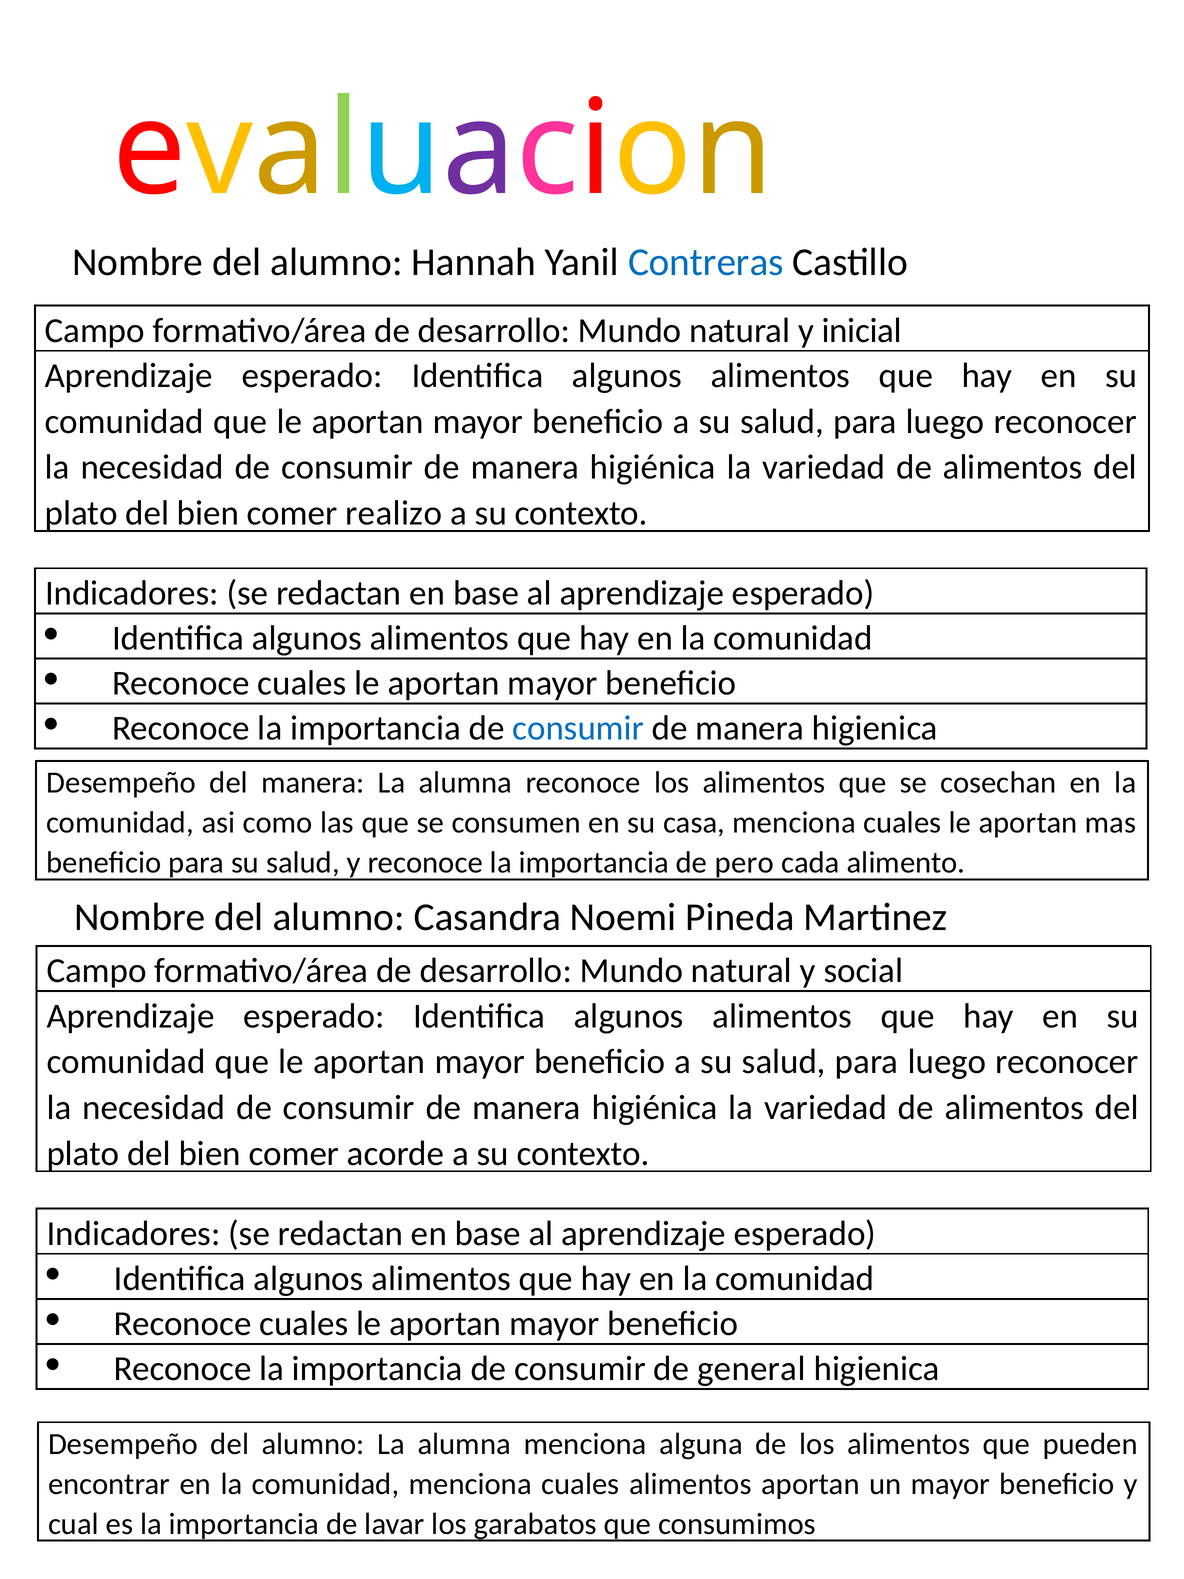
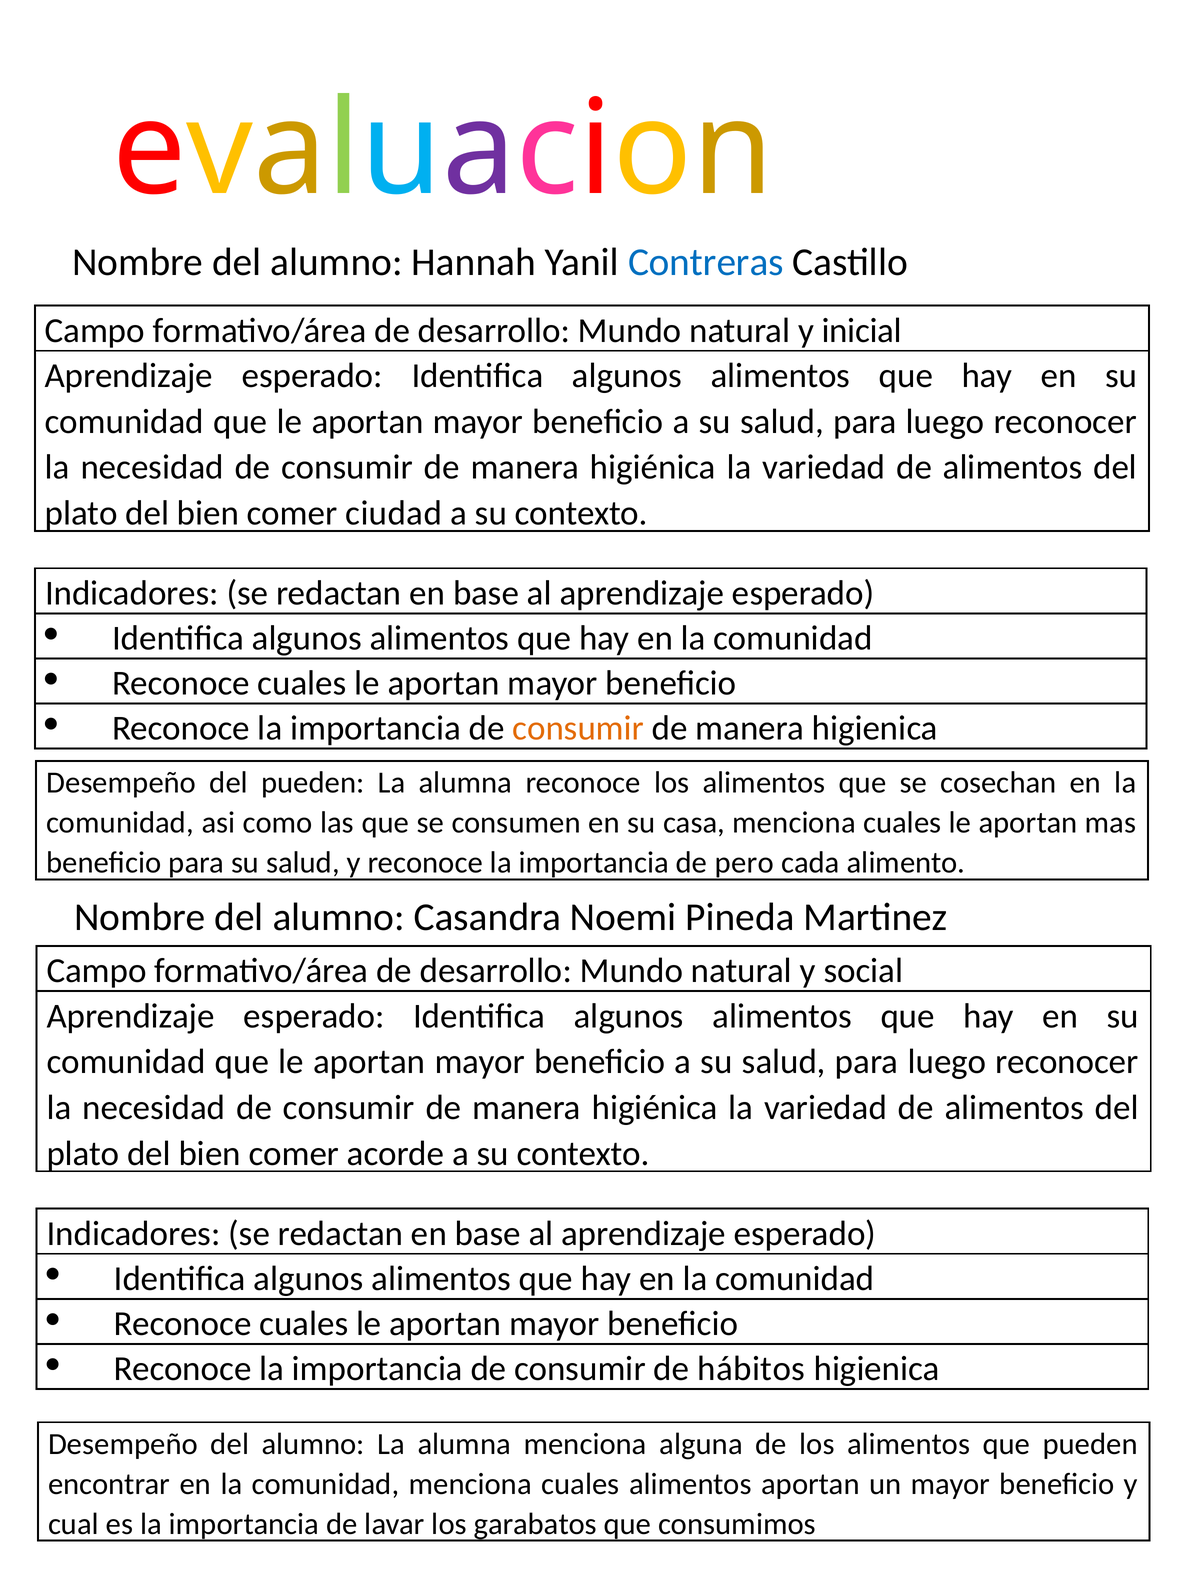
realizo: realizo -> ciudad (394, 513)
consumir colour: blue -> orange (578, 728)
del manera: manera -> pueden (313, 783)
general: general -> hábitos (751, 1368)
